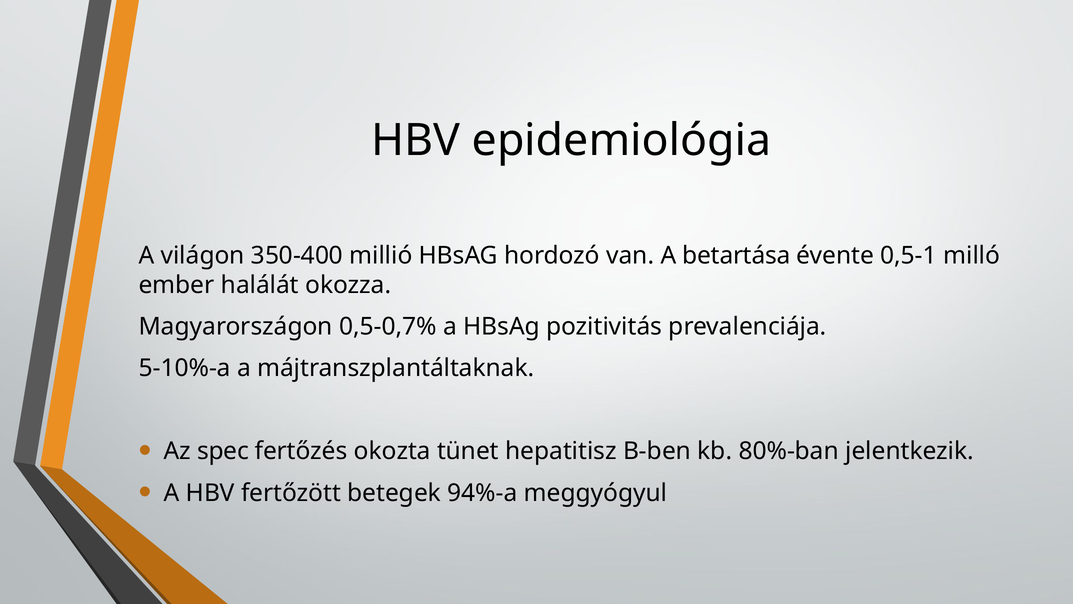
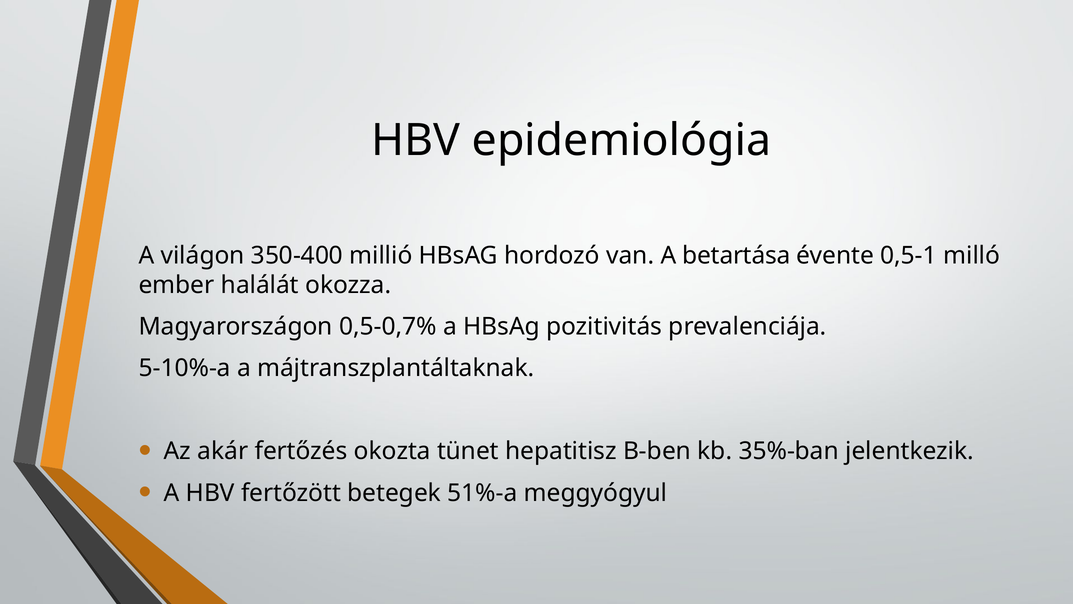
spec: spec -> akár (223, 451)
80%-ban: 80%-ban -> 35%-ban (789, 451)
94%-a: 94%-a -> 51%-a (482, 493)
